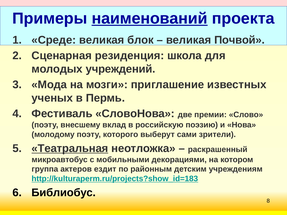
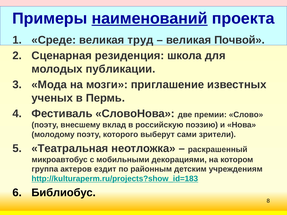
блок: блок -> труд (140, 40)
учреждений: учреждений -> публикации (121, 69)
Театральная underline: present -> none (70, 149)
